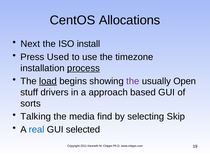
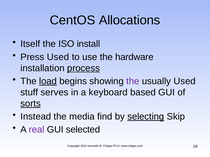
Next: Next -> Itself (30, 44)
timezone: timezone -> hardware (134, 57)
usually Open: Open -> Used (185, 81)
drivers: drivers -> serves (54, 93)
approach: approach -> keyboard (108, 93)
sorts underline: none -> present (31, 104)
Talking: Talking -> Instead (36, 117)
selecting underline: none -> present (146, 117)
real colour: blue -> purple (37, 130)
